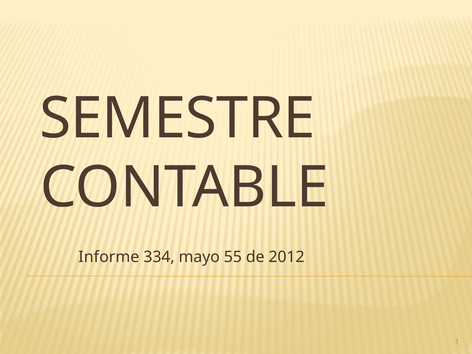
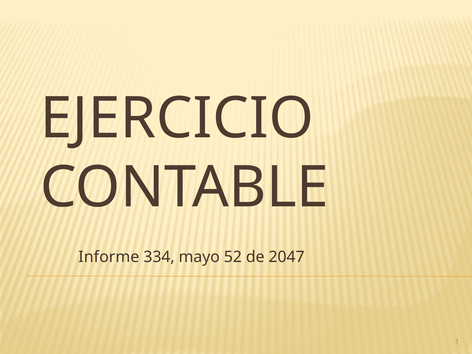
SEMESTRE: SEMESTRE -> EJERCICIO (177, 118)
55: 55 -> 52 (233, 257)
2012: 2012 -> 2047 (287, 257)
